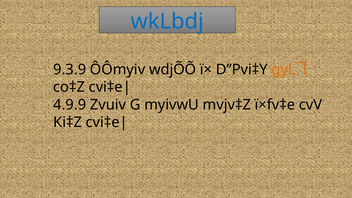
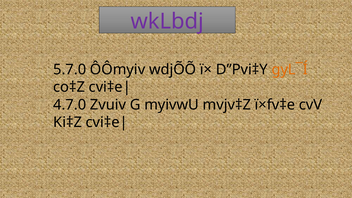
wkLbdj colour: blue -> purple (167, 21)
9.3.9: 9.3.9 -> 5.7.0 (70, 70)
4.9.9: 4.9.9 -> 4.7.0 (70, 105)
